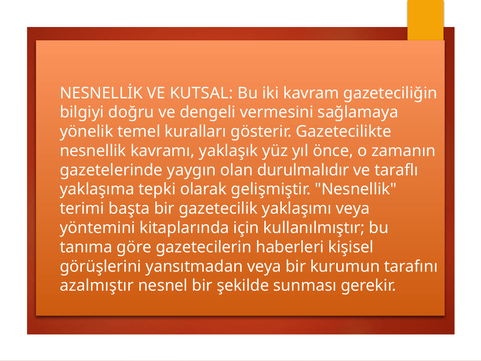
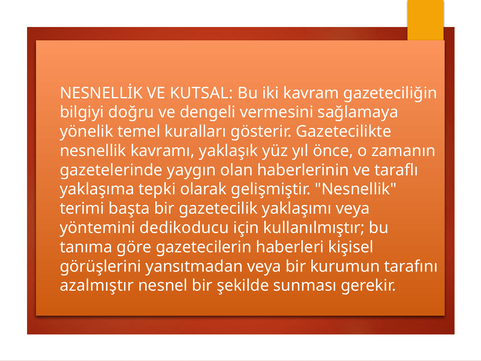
durulmalıdır: durulmalıdır -> haberlerinin (303, 170)
kitaplarında: kitaplarında -> dedikoducu (184, 228)
